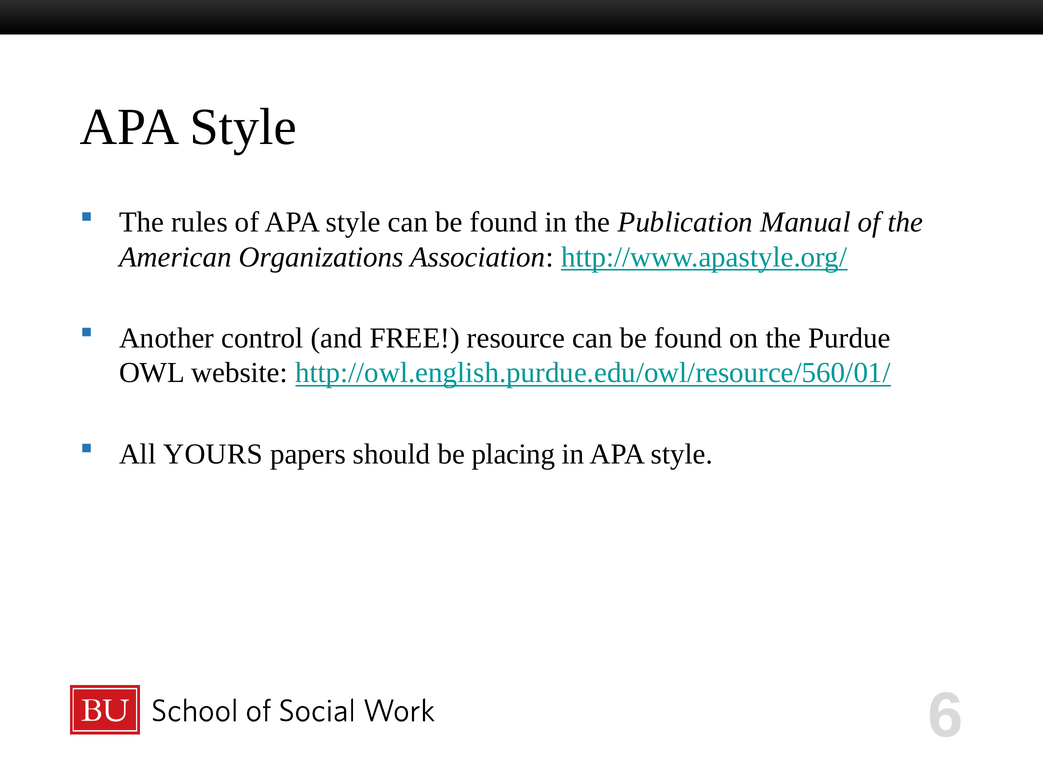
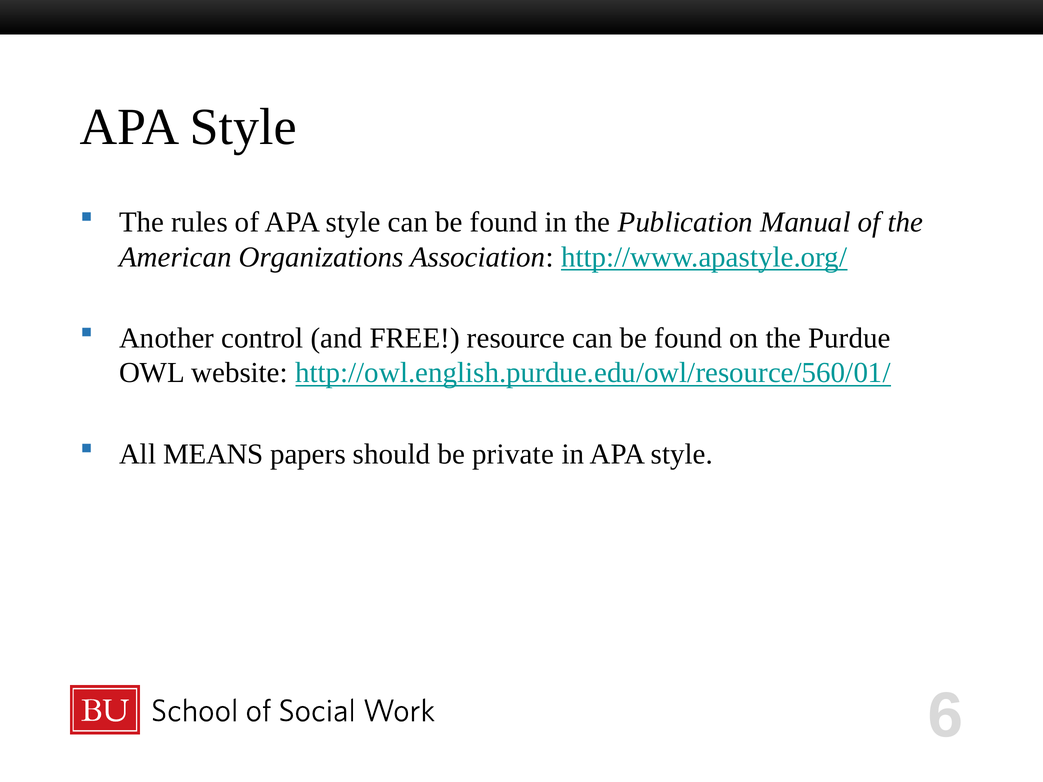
YOURS: YOURS -> MEANS (213, 454)
placing: placing -> private (513, 454)
